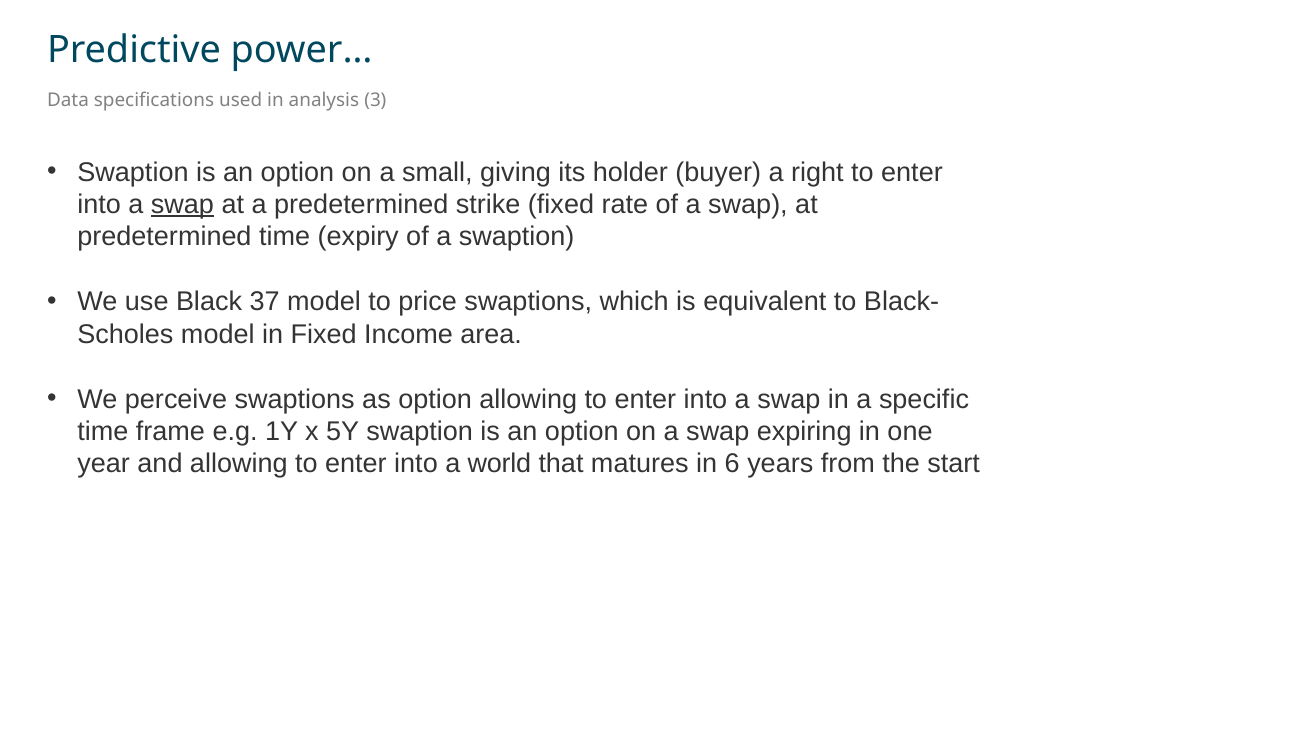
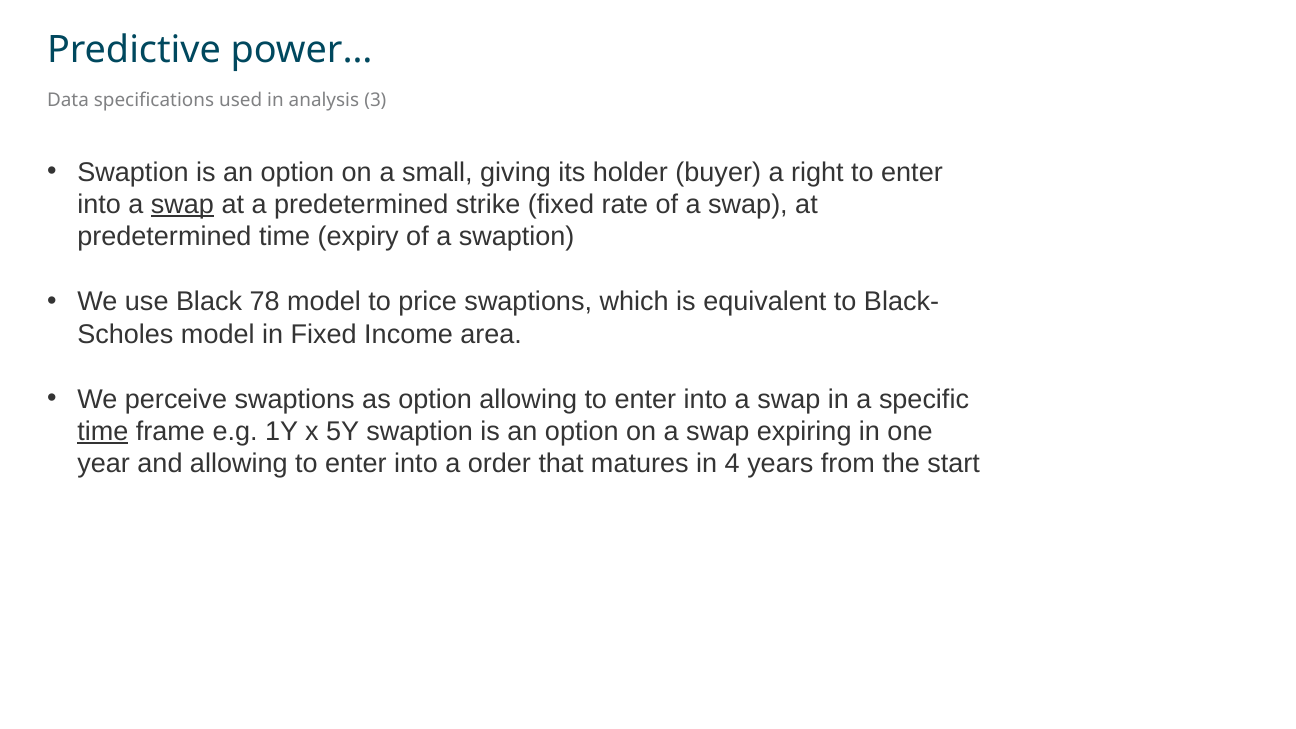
37: 37 -> 78 (265, 302)
time underline: none -> present (103, 432)
world: world -> order (499, 464)
6: 6 -> 4 (732, 464)
